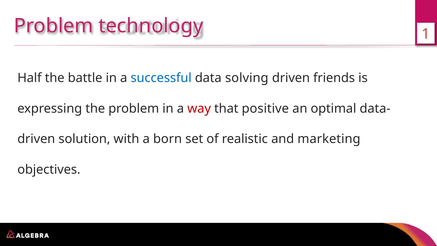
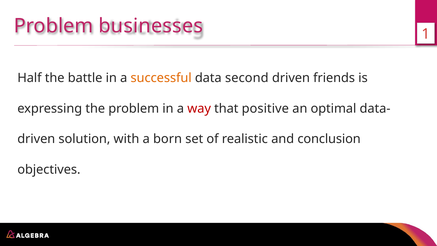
technology: technology -> businesses (151, 26)
successful colour: blue -> orange (161, 78)
solving: solving -> second (247, 78)
marketing: marketing -> conclusion (329, 139)
